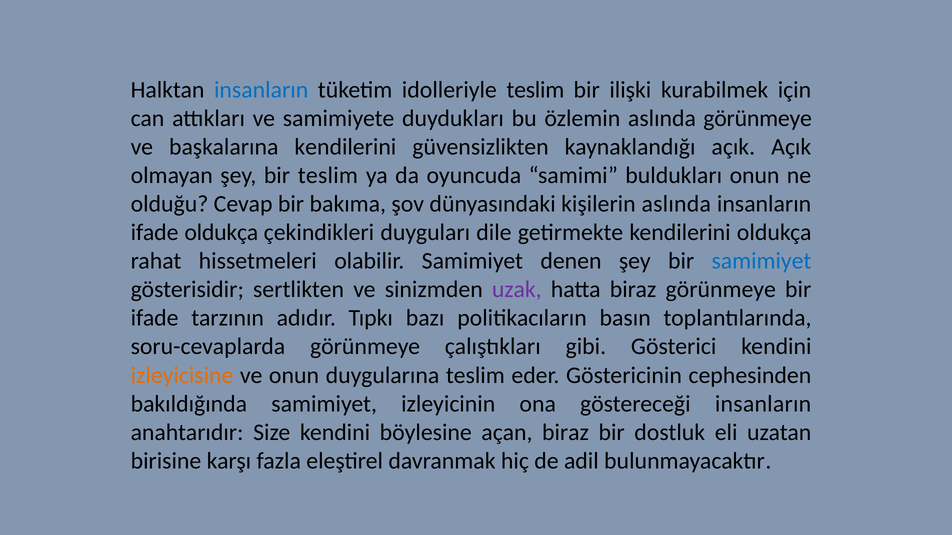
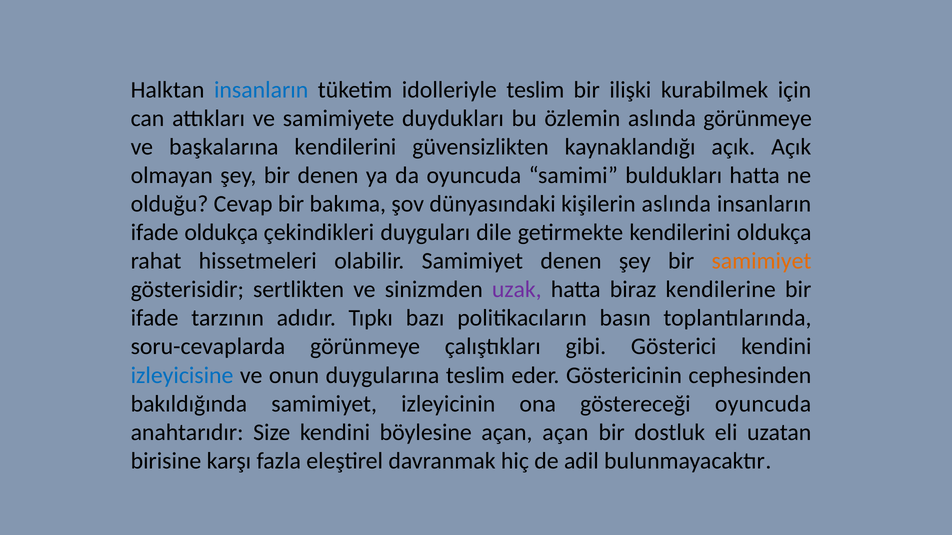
bir teslim: teslim -> denen (328, 176)
buldukları onun: onun -> hatta (755, 176)
samimiyet colour: blue -> orange (762, 261)
biraz görünmeye: görünmeye -> kendilerine (721, 290)
izleyicisine colour: orange -> blue (182, 376)
göstereceği insanların: insanların -> oyuncuda (763, 404)
açan biraz: biraz -> açan (565, 433)
